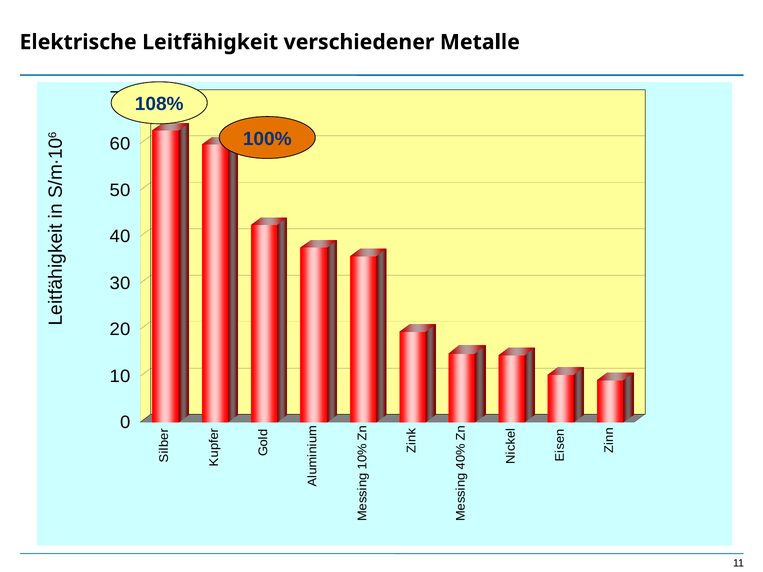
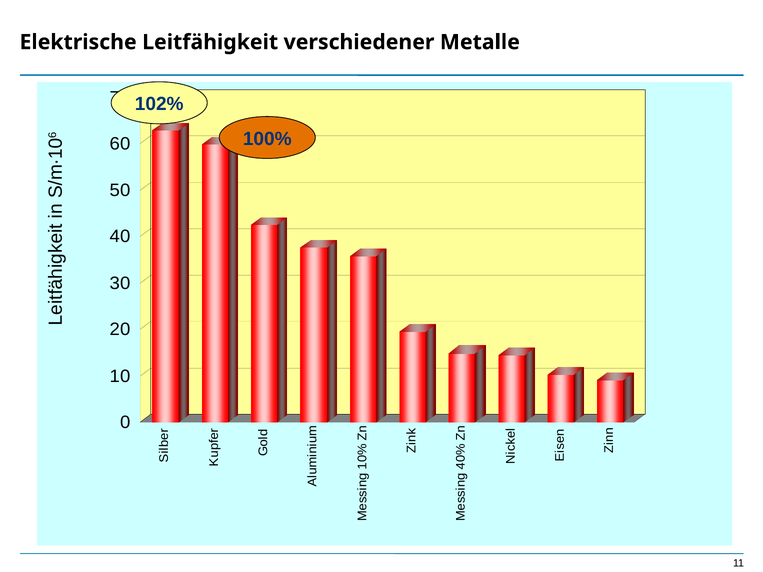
108%: 108% -> 102% (159, 104)
